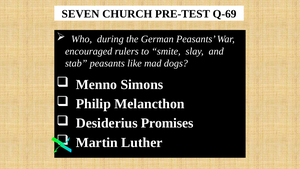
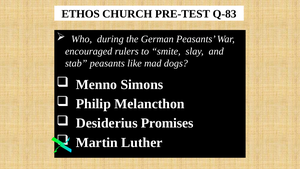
SEVEN: SEVEN -> ETHOS (81, 14)
Q-69: Q-69 -> Q-83 (225, 14)
